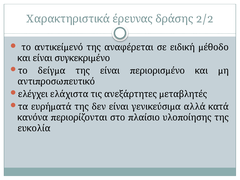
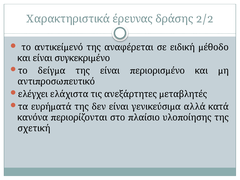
ευκολία: ευκολία -> σχετική (34, 128)
